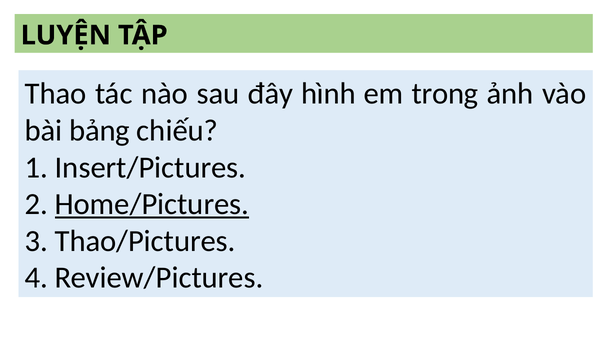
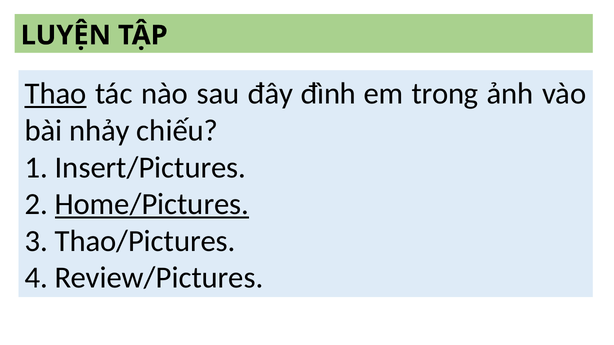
Thao underline: none -> present (56, 94)
hình: hình -> đình (328, 94)
bảng: bảng -> nhảy (99, 131)
